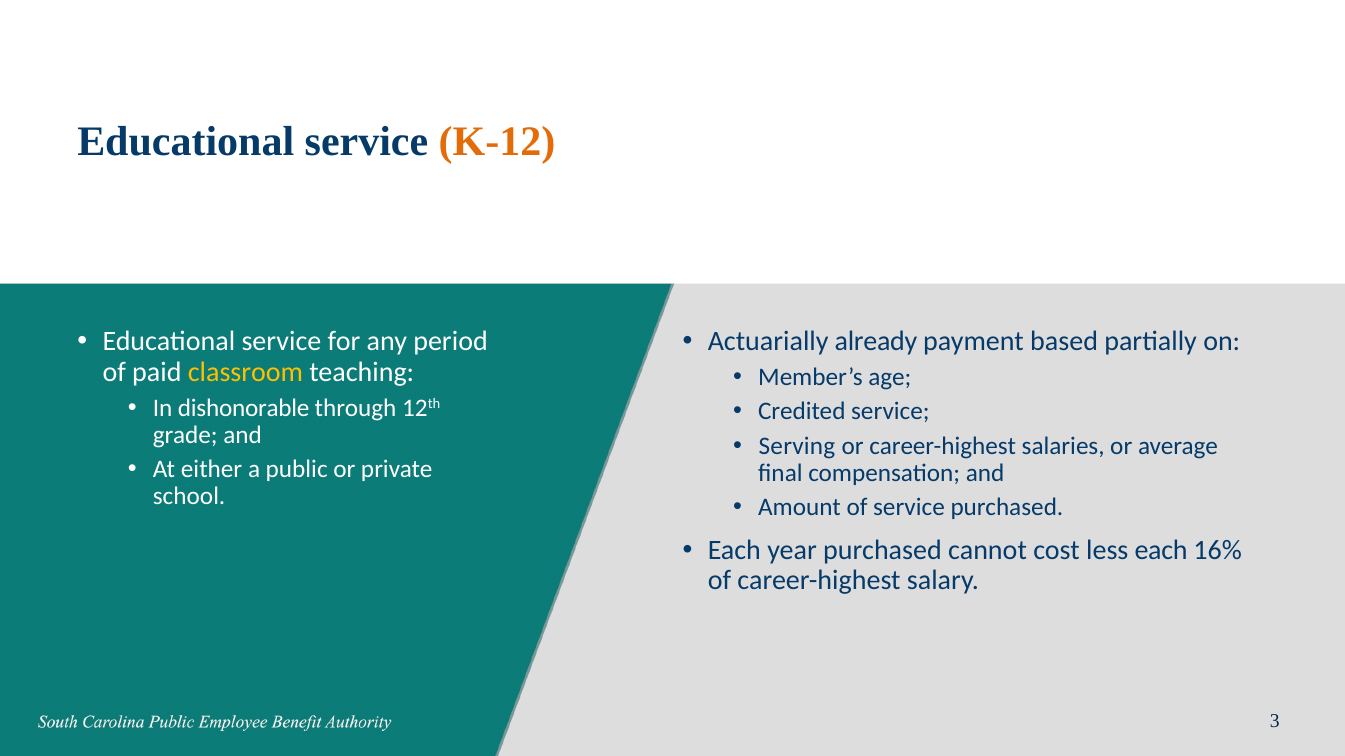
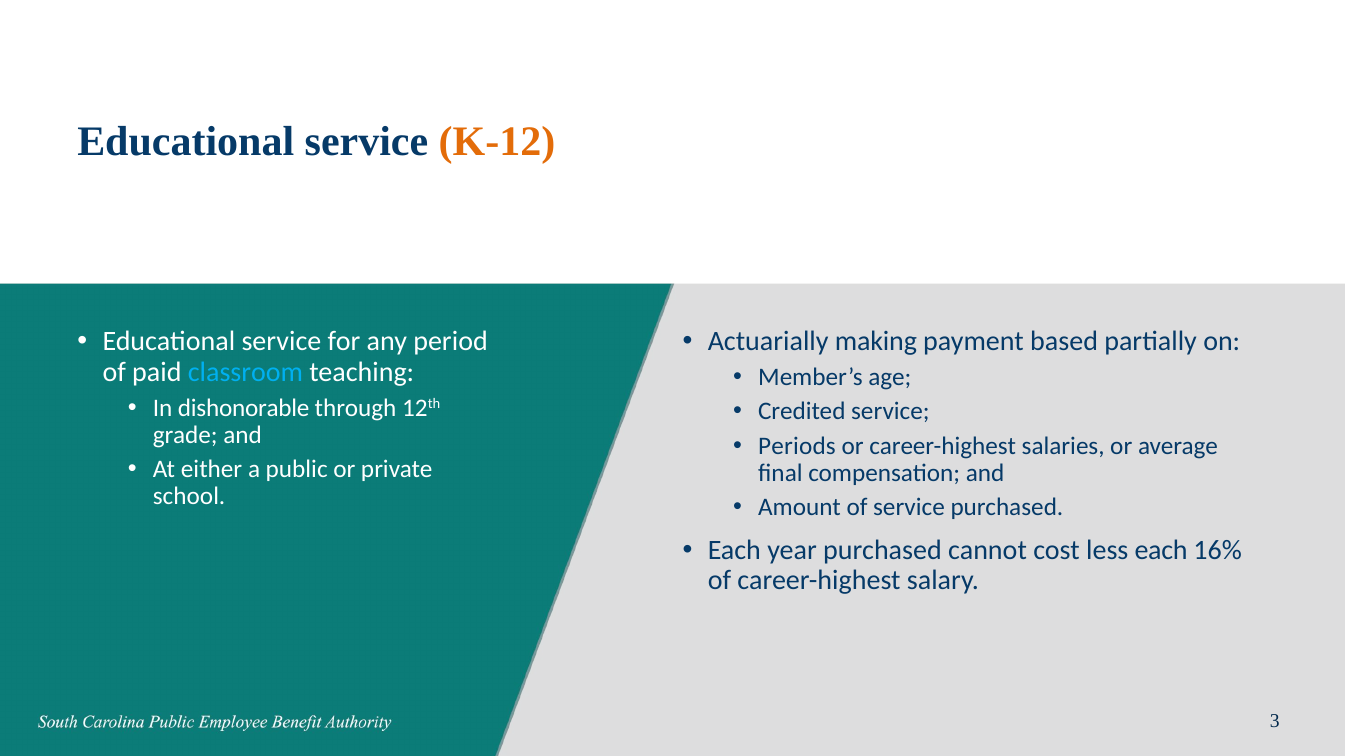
already: already -> making (876, 342)
classroom colour: yellow -> light blue (245, 372)
Serving: Serving -> Periods (797, 446)
